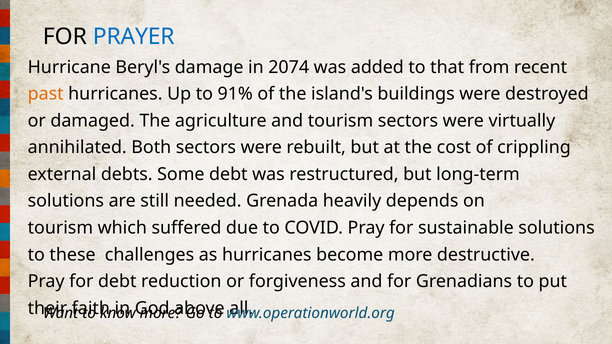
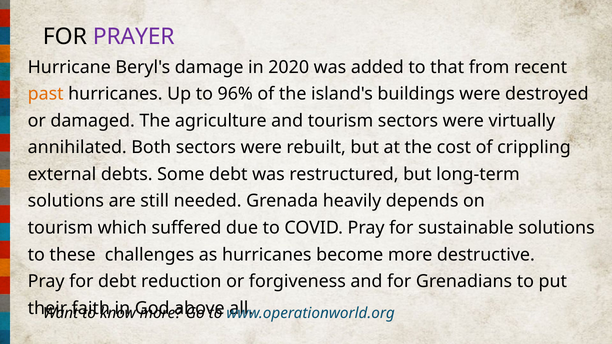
PRAYER colour: blue -> purple (134, 37)
2074: 2074 -> 2020 (289, 67)
91%: 91% -> 96% (235, 94)
